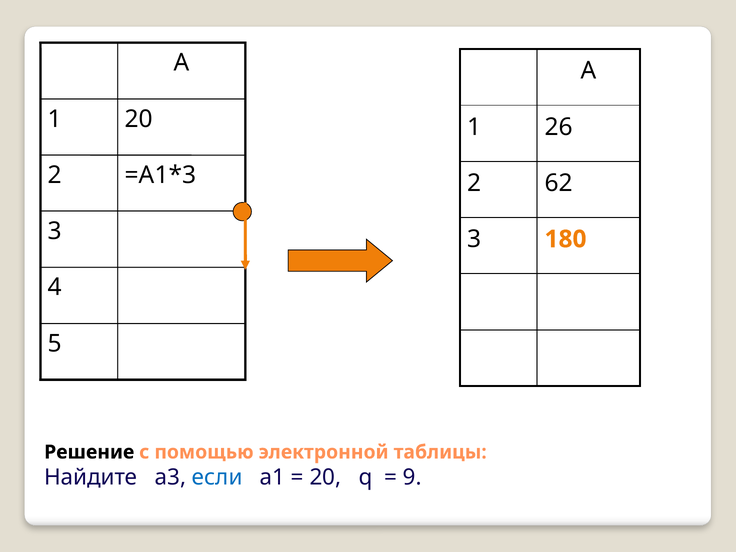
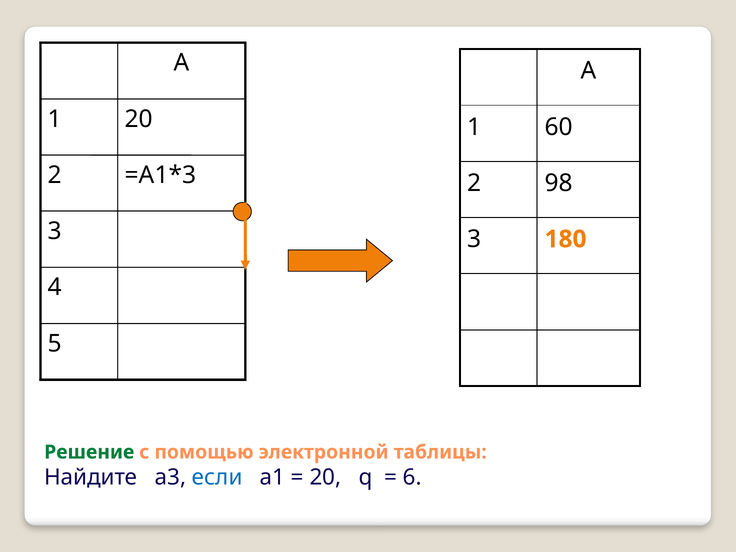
26: 26 -> 60 (559, 127)
62: 62 -> 98 (559, 183)
Решение colour: black -> green (89, 452)
9: 9 -> 6 (412, 477)
